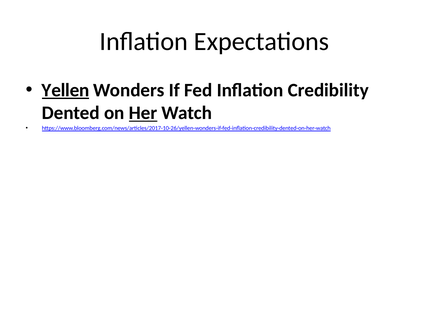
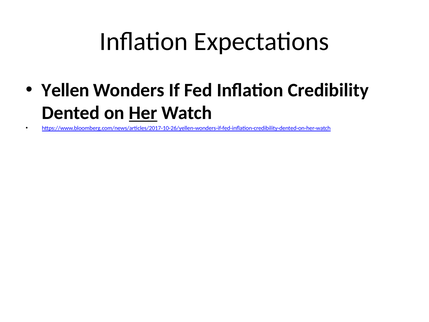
Yellen underline: present -> none (66, 90)
